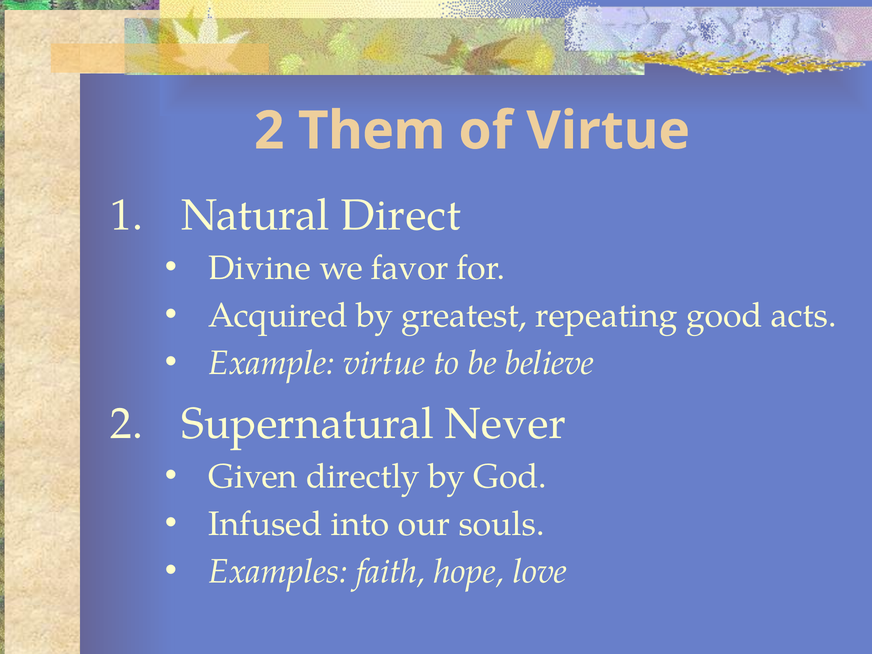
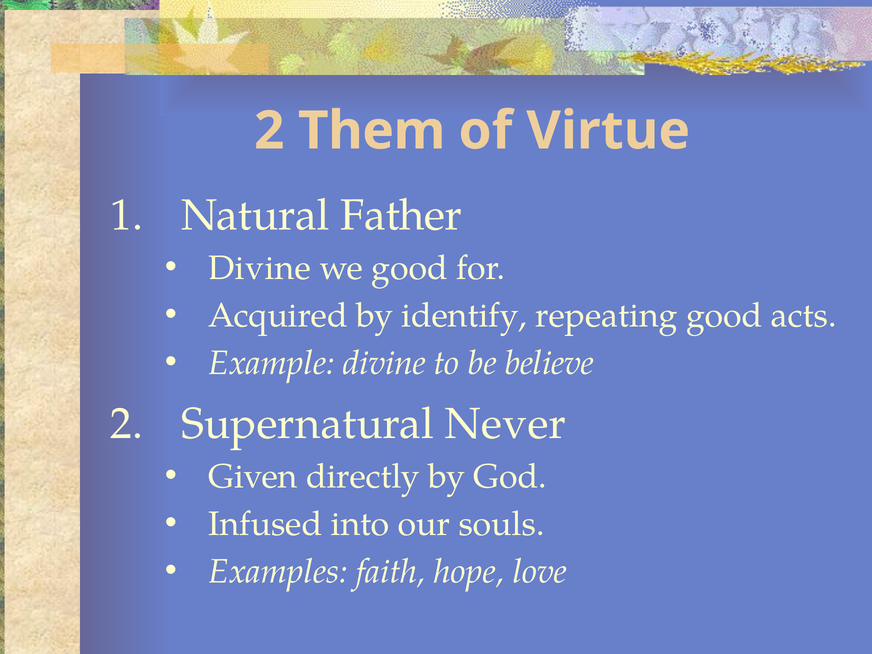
Direct: Direct -> Father (401, 215)
we favor: favor -> good (410, 268)
greatest: greatest -> identify (464, 315)
Example virtue: virtue -> divine (384, 363)
